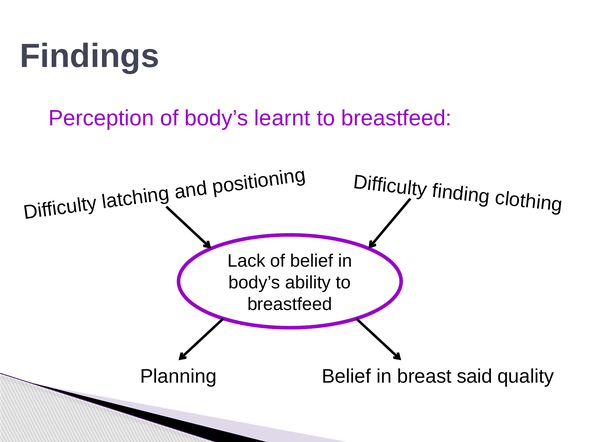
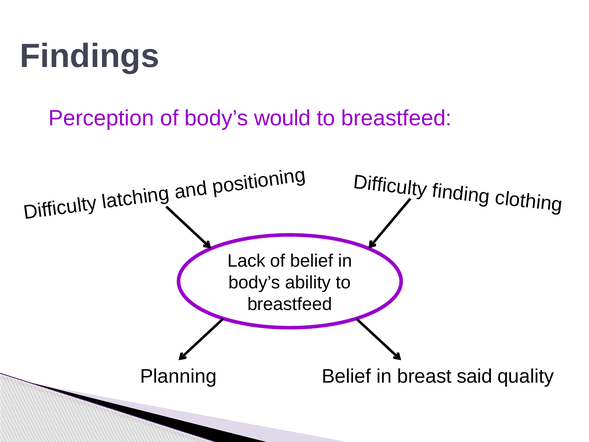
learnt: learnt -> would (283, 118)
